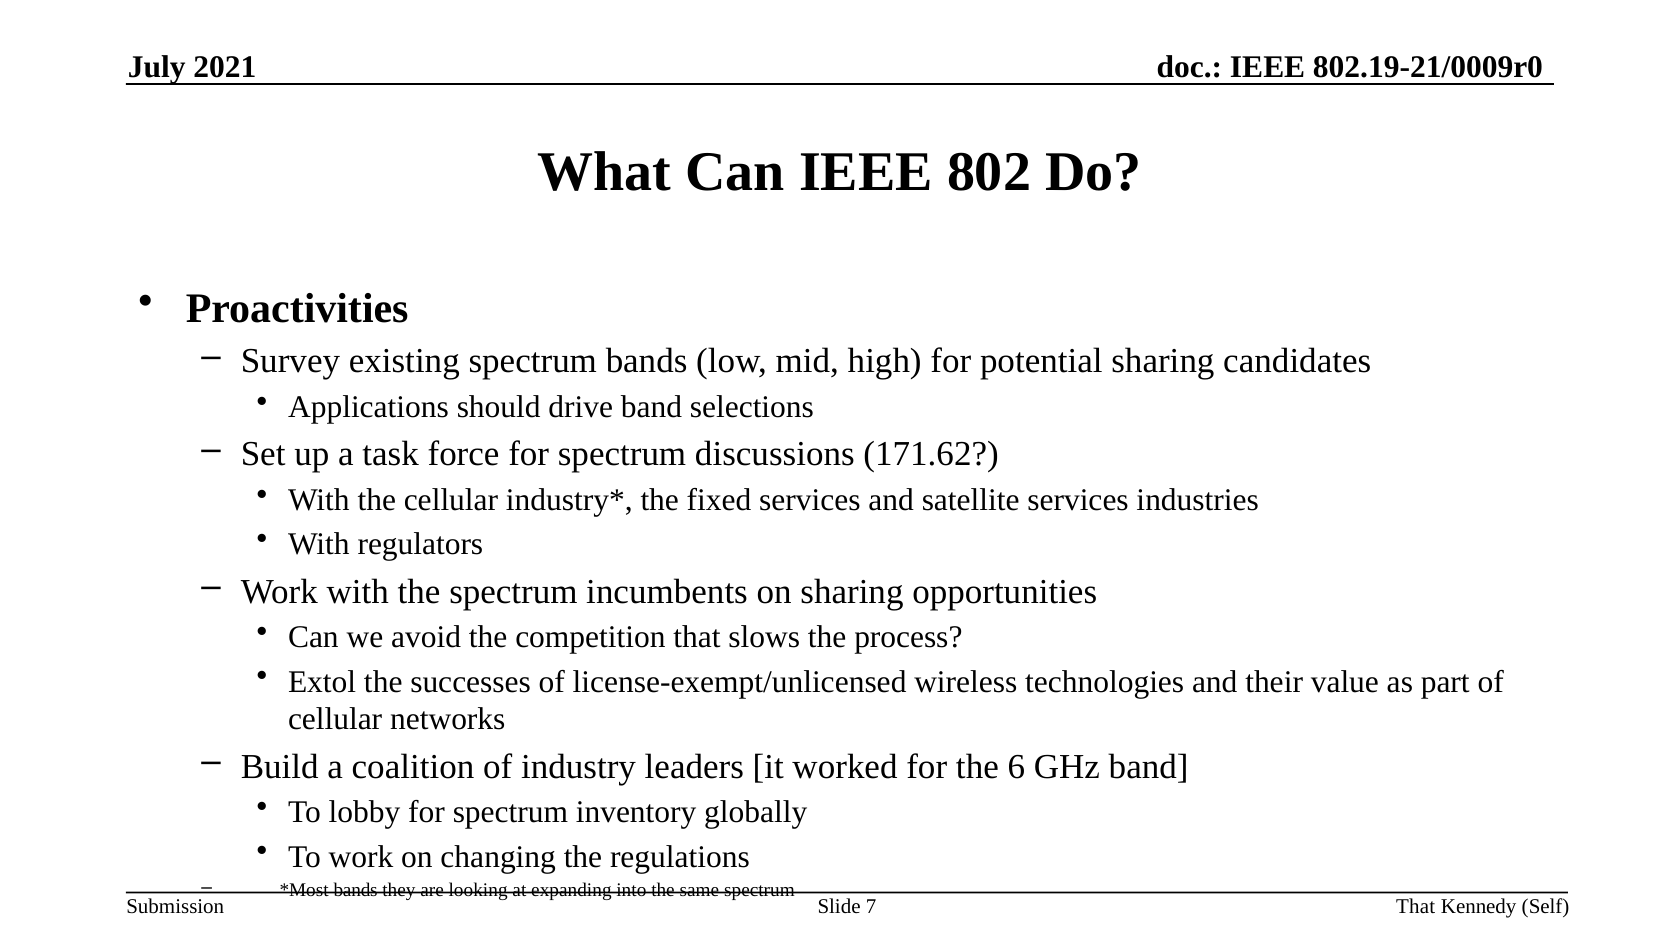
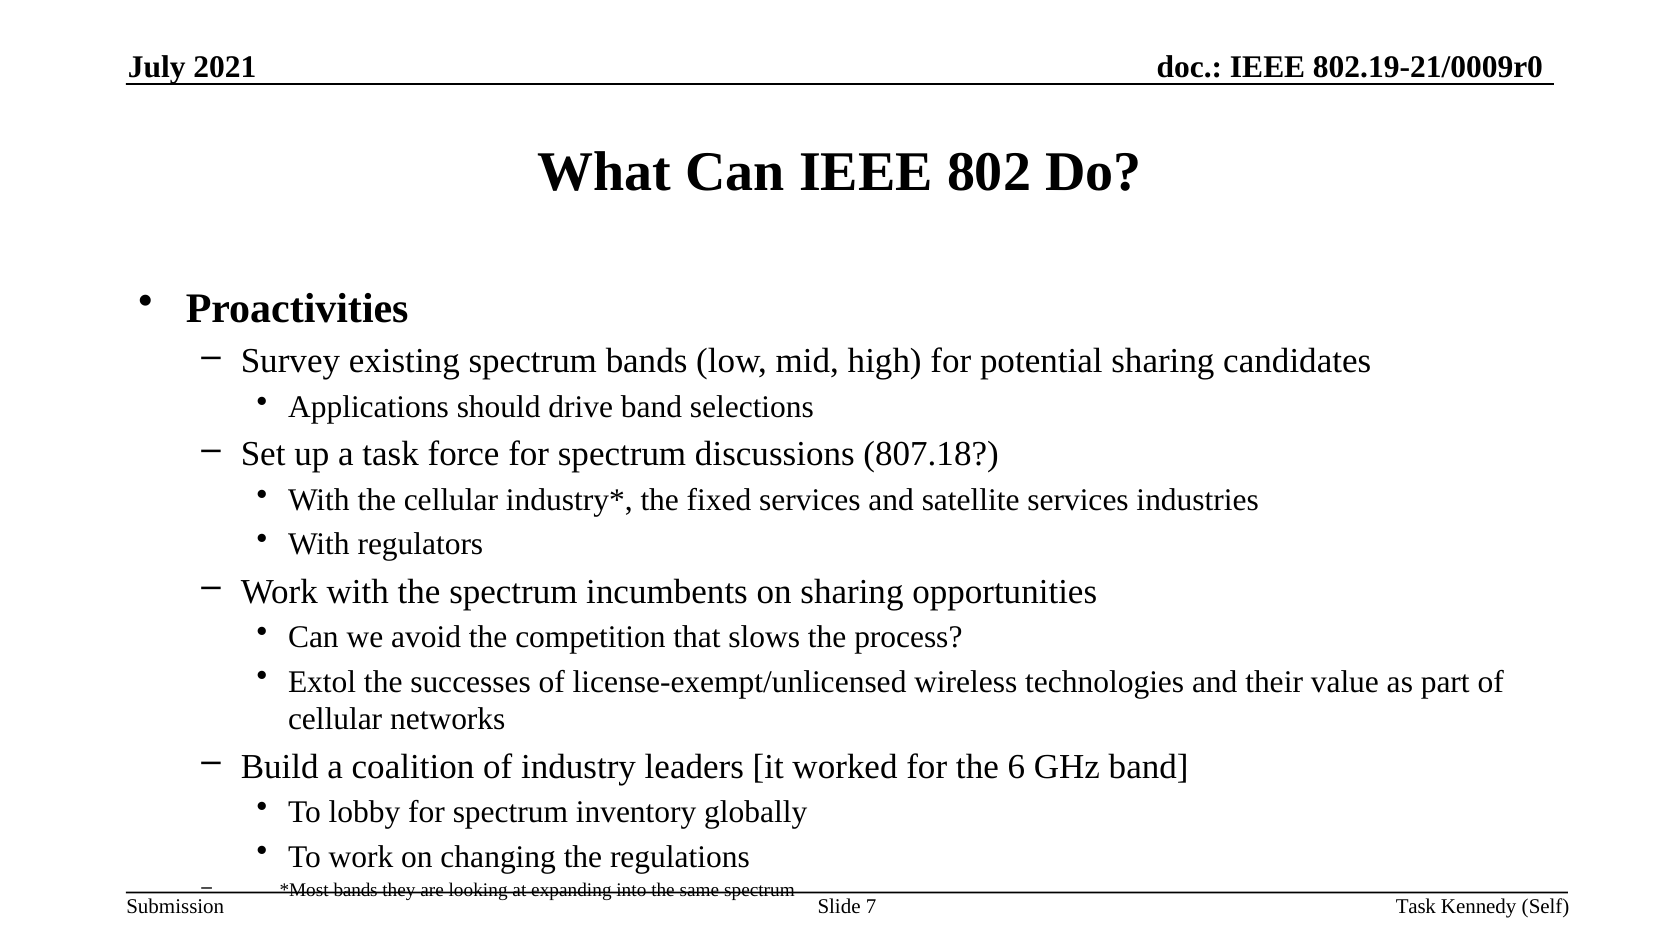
171.62: 171.62 -> 807.18 (931, 454)
That: That -> Task (1416, 906)
